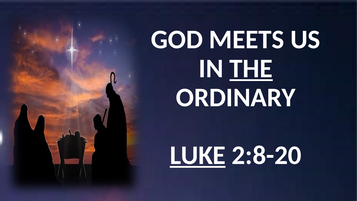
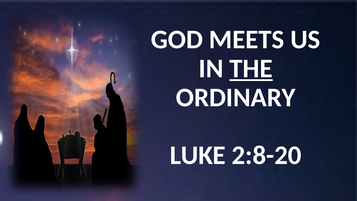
LUKE underline: present -> none (198, 155)
